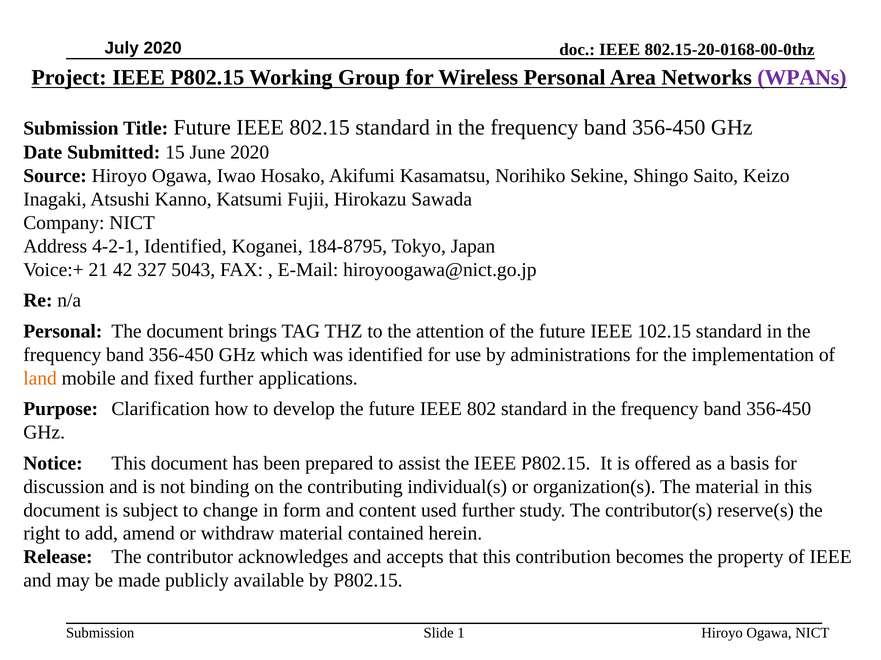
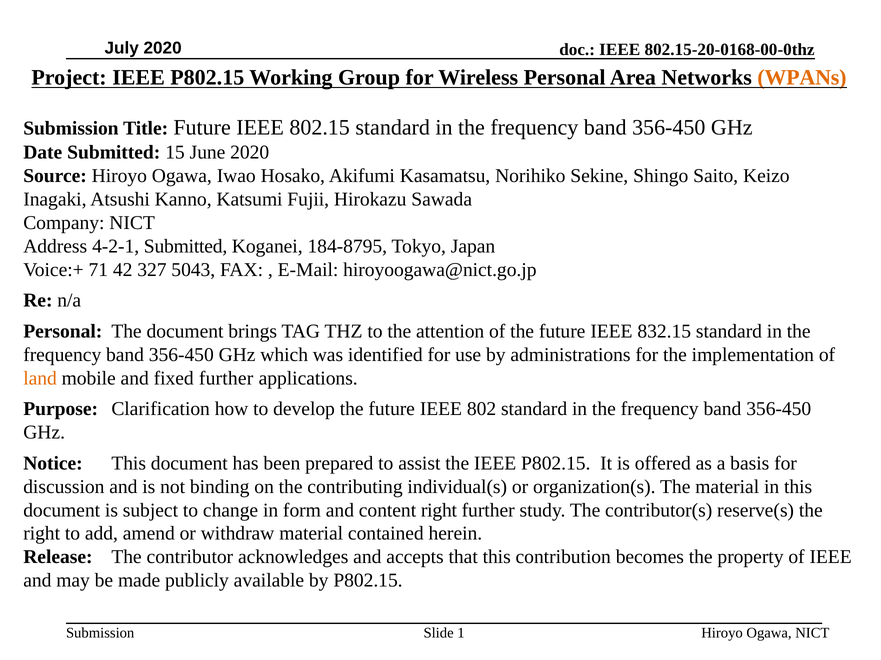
WPANs colour: purple -> orange (802, 78)
4-2-1 Identified: Identified -> Submitted (186, 246)
21: 21 -> 71 (98, 270)
102.15: 102.15 -> 832.15 (664, 332)
content used: used -> right (439, 511)
